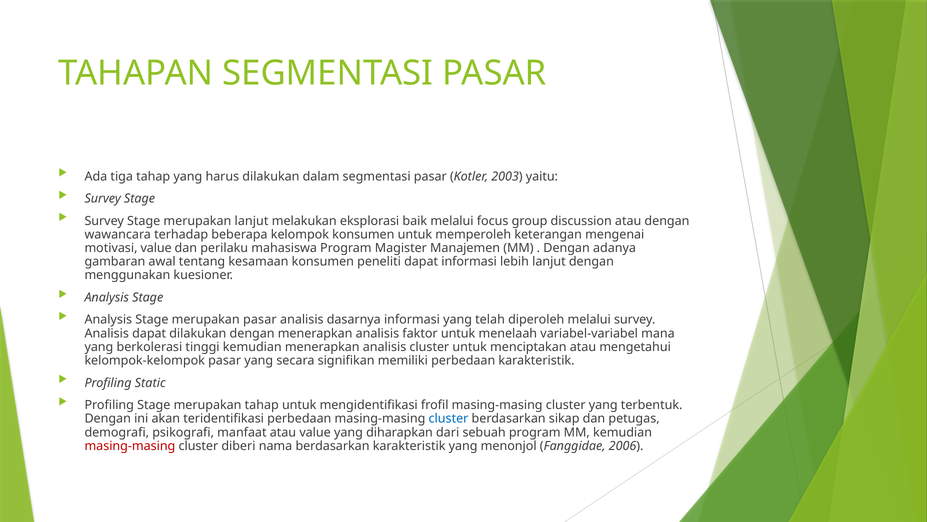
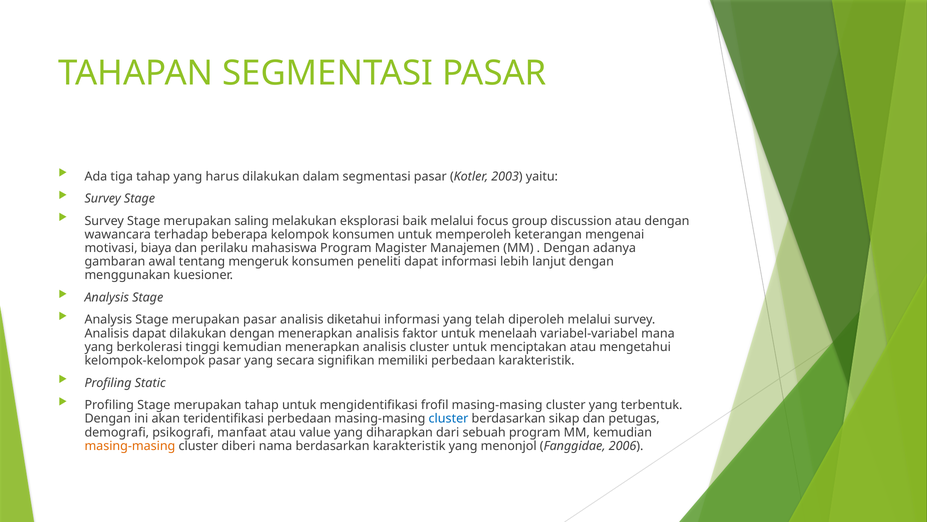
merupakan lanjut: lanjut -> saling (252, 221)
motivasi value: value -> biaya (156, 248)
kesamaan: kesamaan -> mengeruk (259, 261)
dasarnya: dasarnya -> diketahui (354, 319)
masing-masing colour: red -> orange (130, 445)
